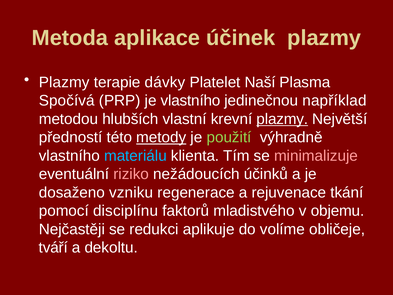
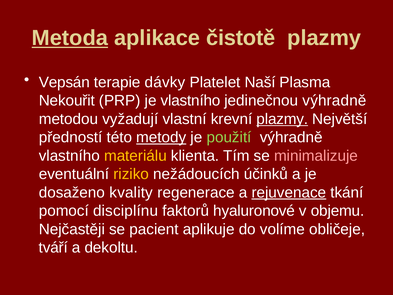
Metoda underline: none -> present (70, 38)
účinek: účinek -> čistotě (241, 38)
Plazmy: Plazmy -> Vepsán (64, 82)
Spočívá: Spočívá -> Nekouřit (67, 101)
jedinečnou například: například -> výhradně (334, 101)
hlubších: hlubších -> vyžadují (130, 119)
materiálu colour: light blue -> yellow (135, 156)
riziko colour: pink -> yellow (131, 174)
vzniku: vzniku -> kvality (131, 192)
rejuvenace underline: none -> present (289, 192)
mladistvého: mladistvého -> hyaluronové (254, 211)
redukci: redukci -> pacient (154, 229)
